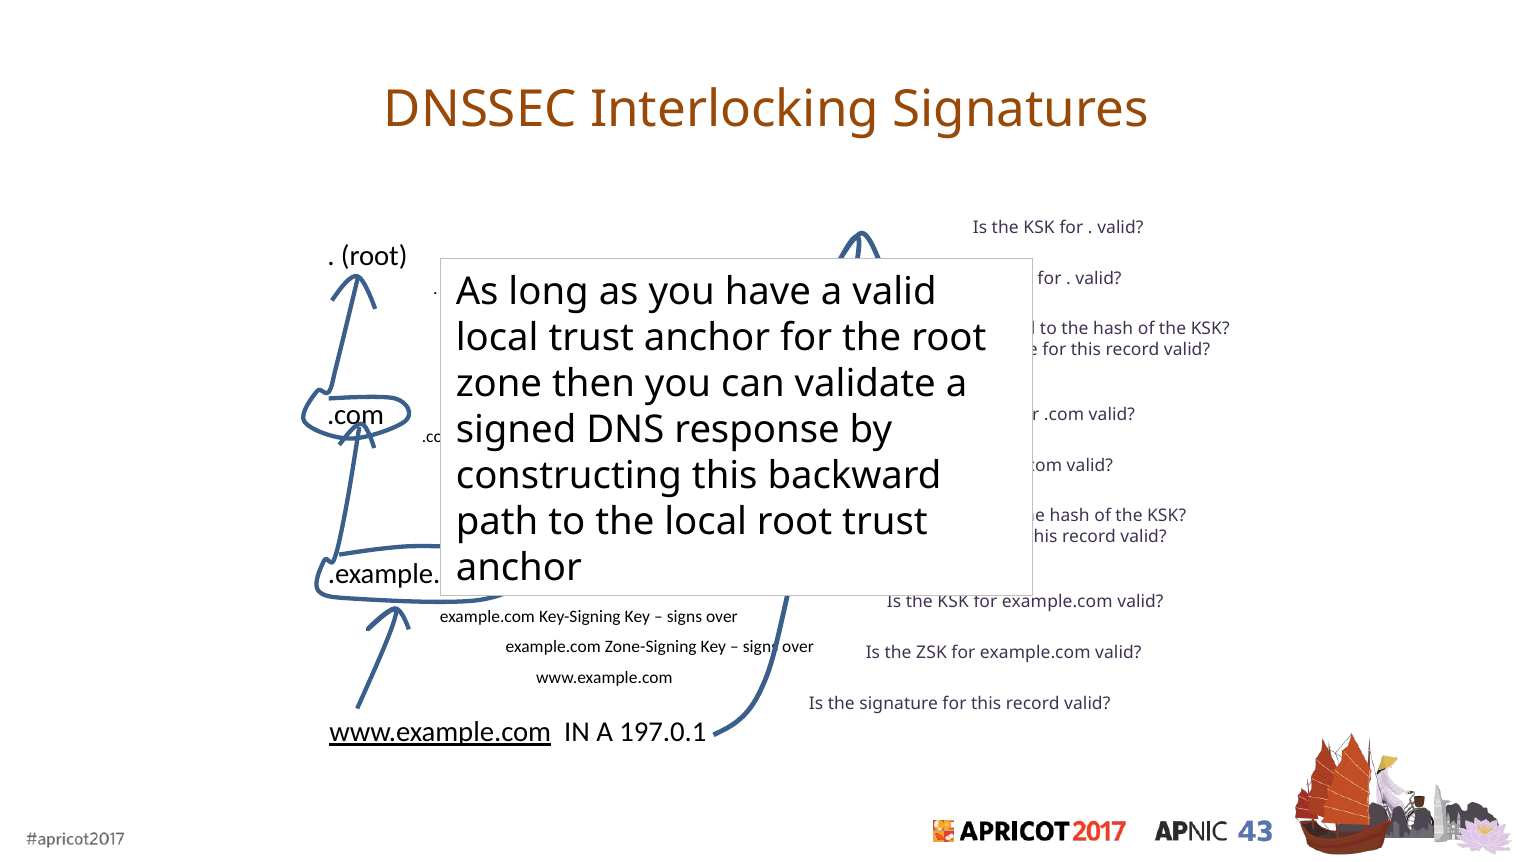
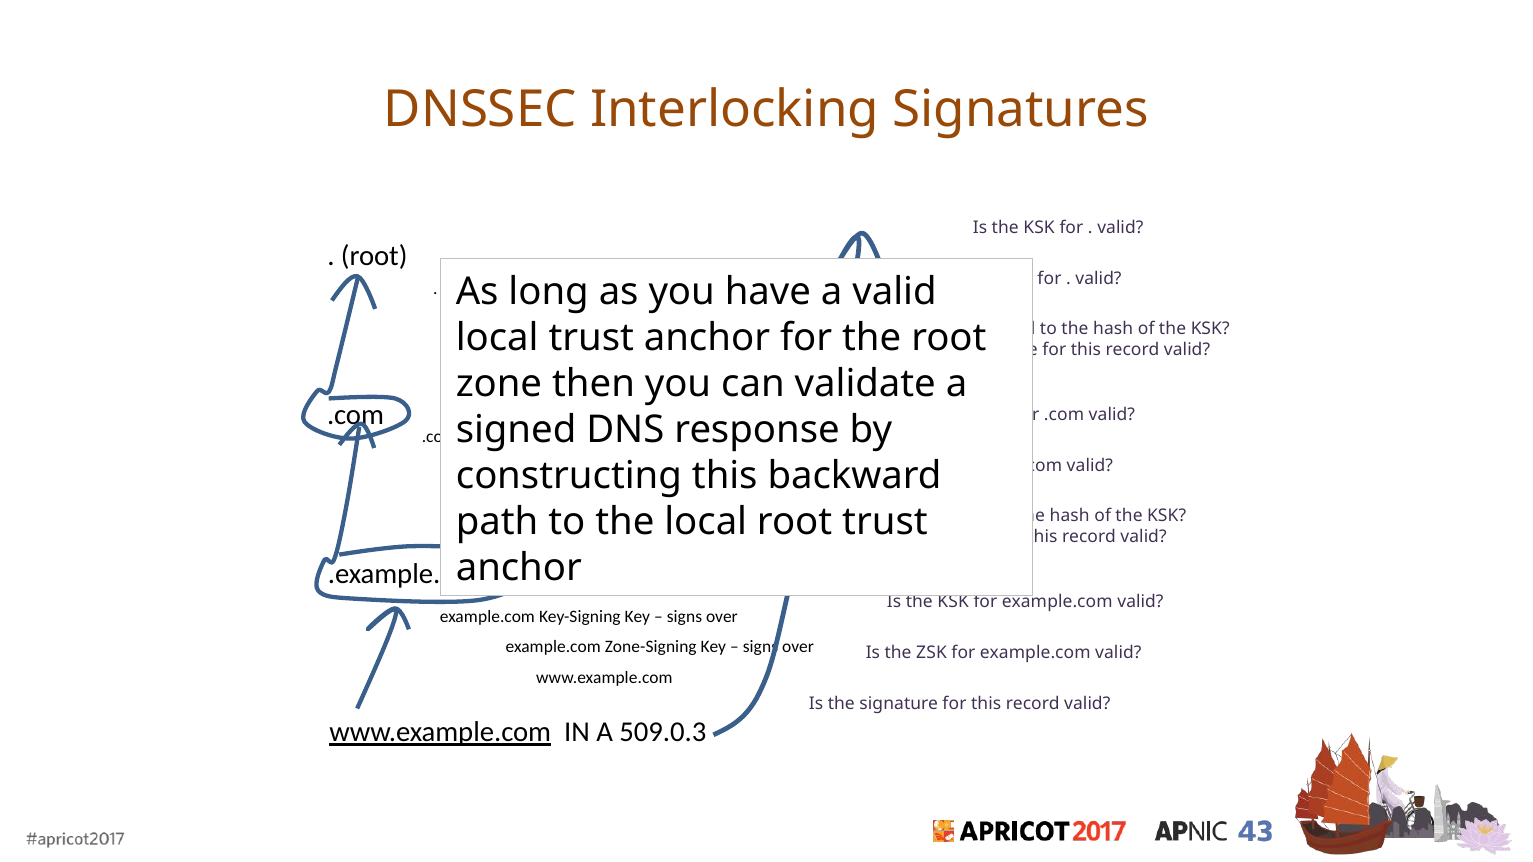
197.0.1: 197.0.1 -> 509.0.3 (663, 733)
